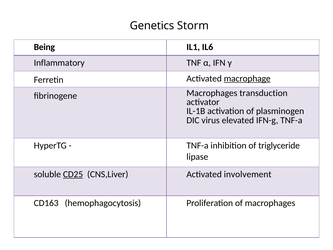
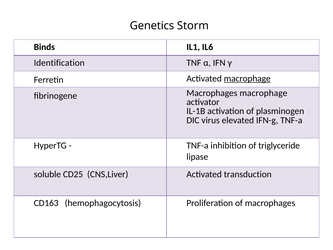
Being: Being -> Binds (44, 47)
Inflammatory: Inflammatory -> Identification (59, 63)
Macrophages transduction: transduction -> macrophage (263, 93)
CD25 underline: present -> none (73, 174)
involvement: involvement -> transduction (248, 174)
